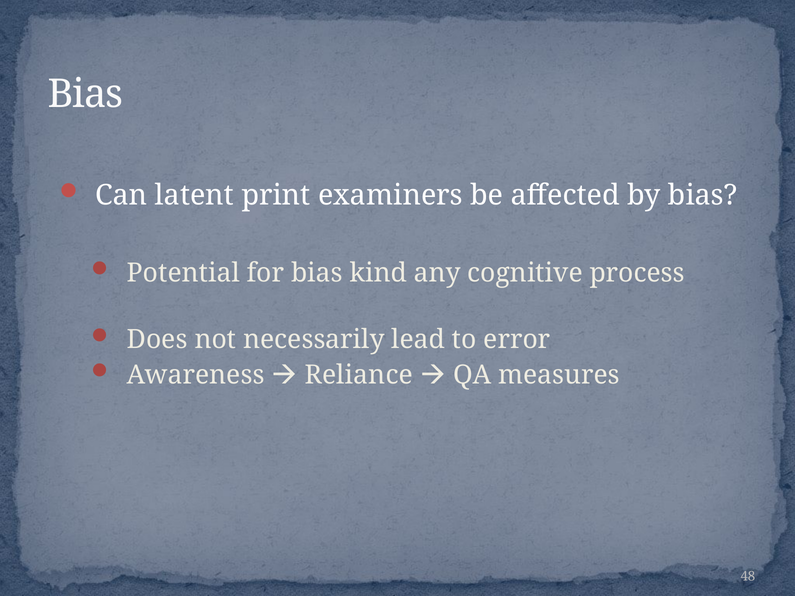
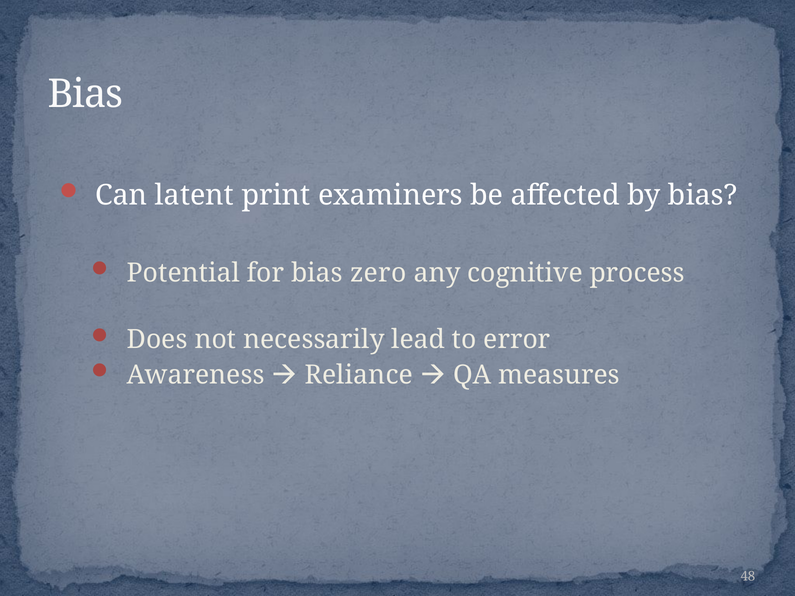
kind: kind -> zero (378, 273)
